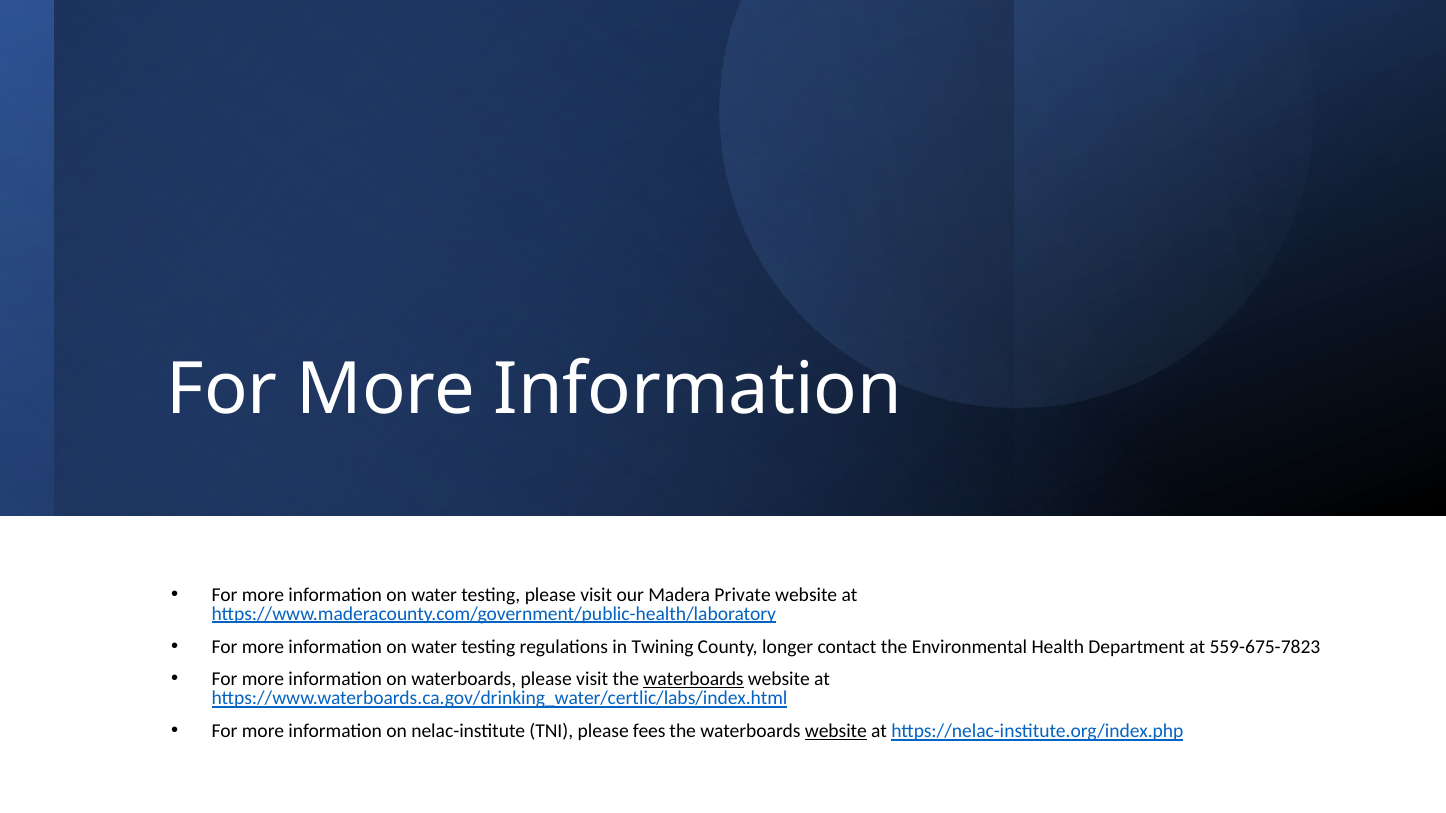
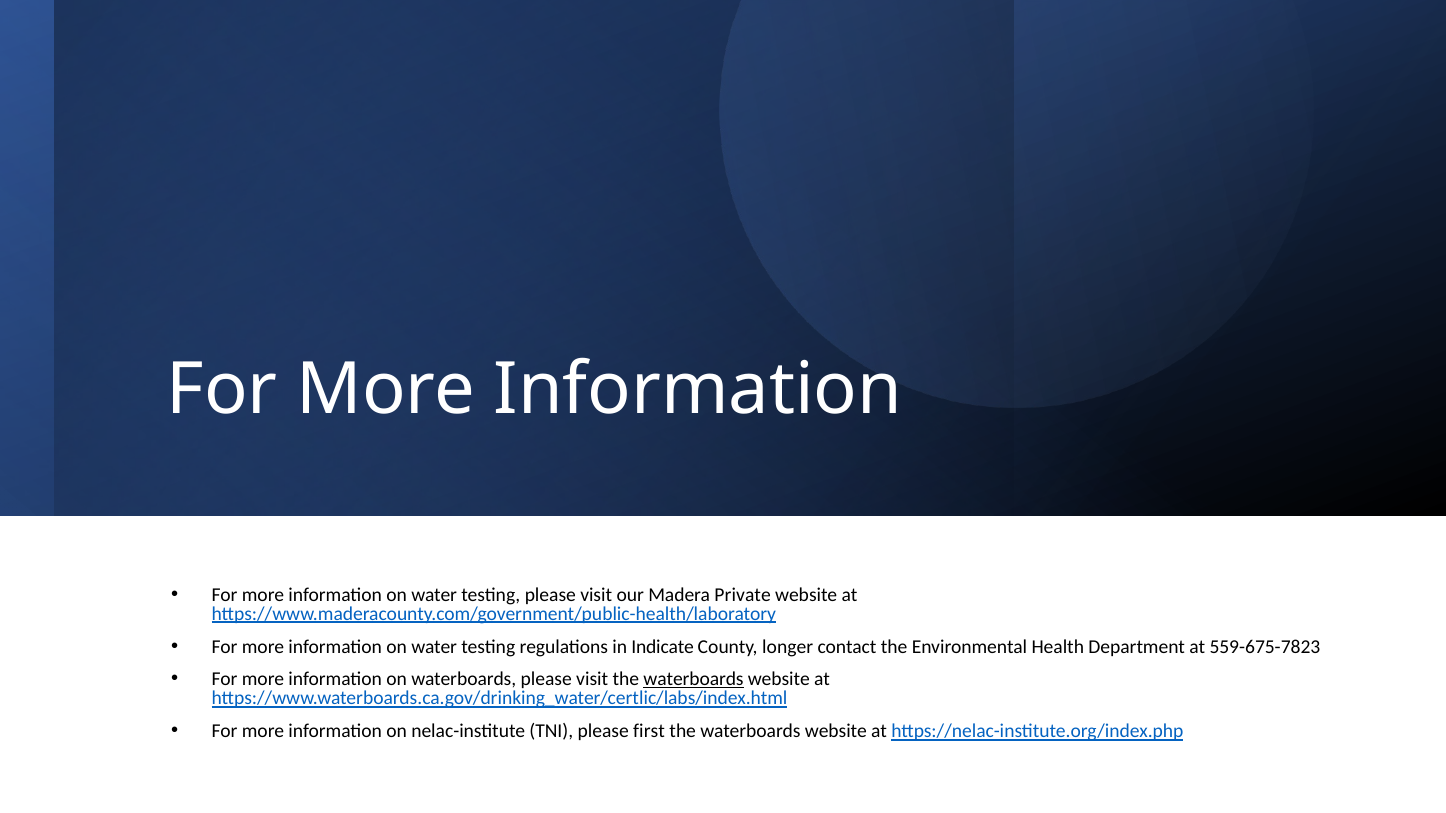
Twining: Twining -> Indicate (663, 647)
fees: fees -> first (649, 732)
website underline: present -> none (836, 732)
